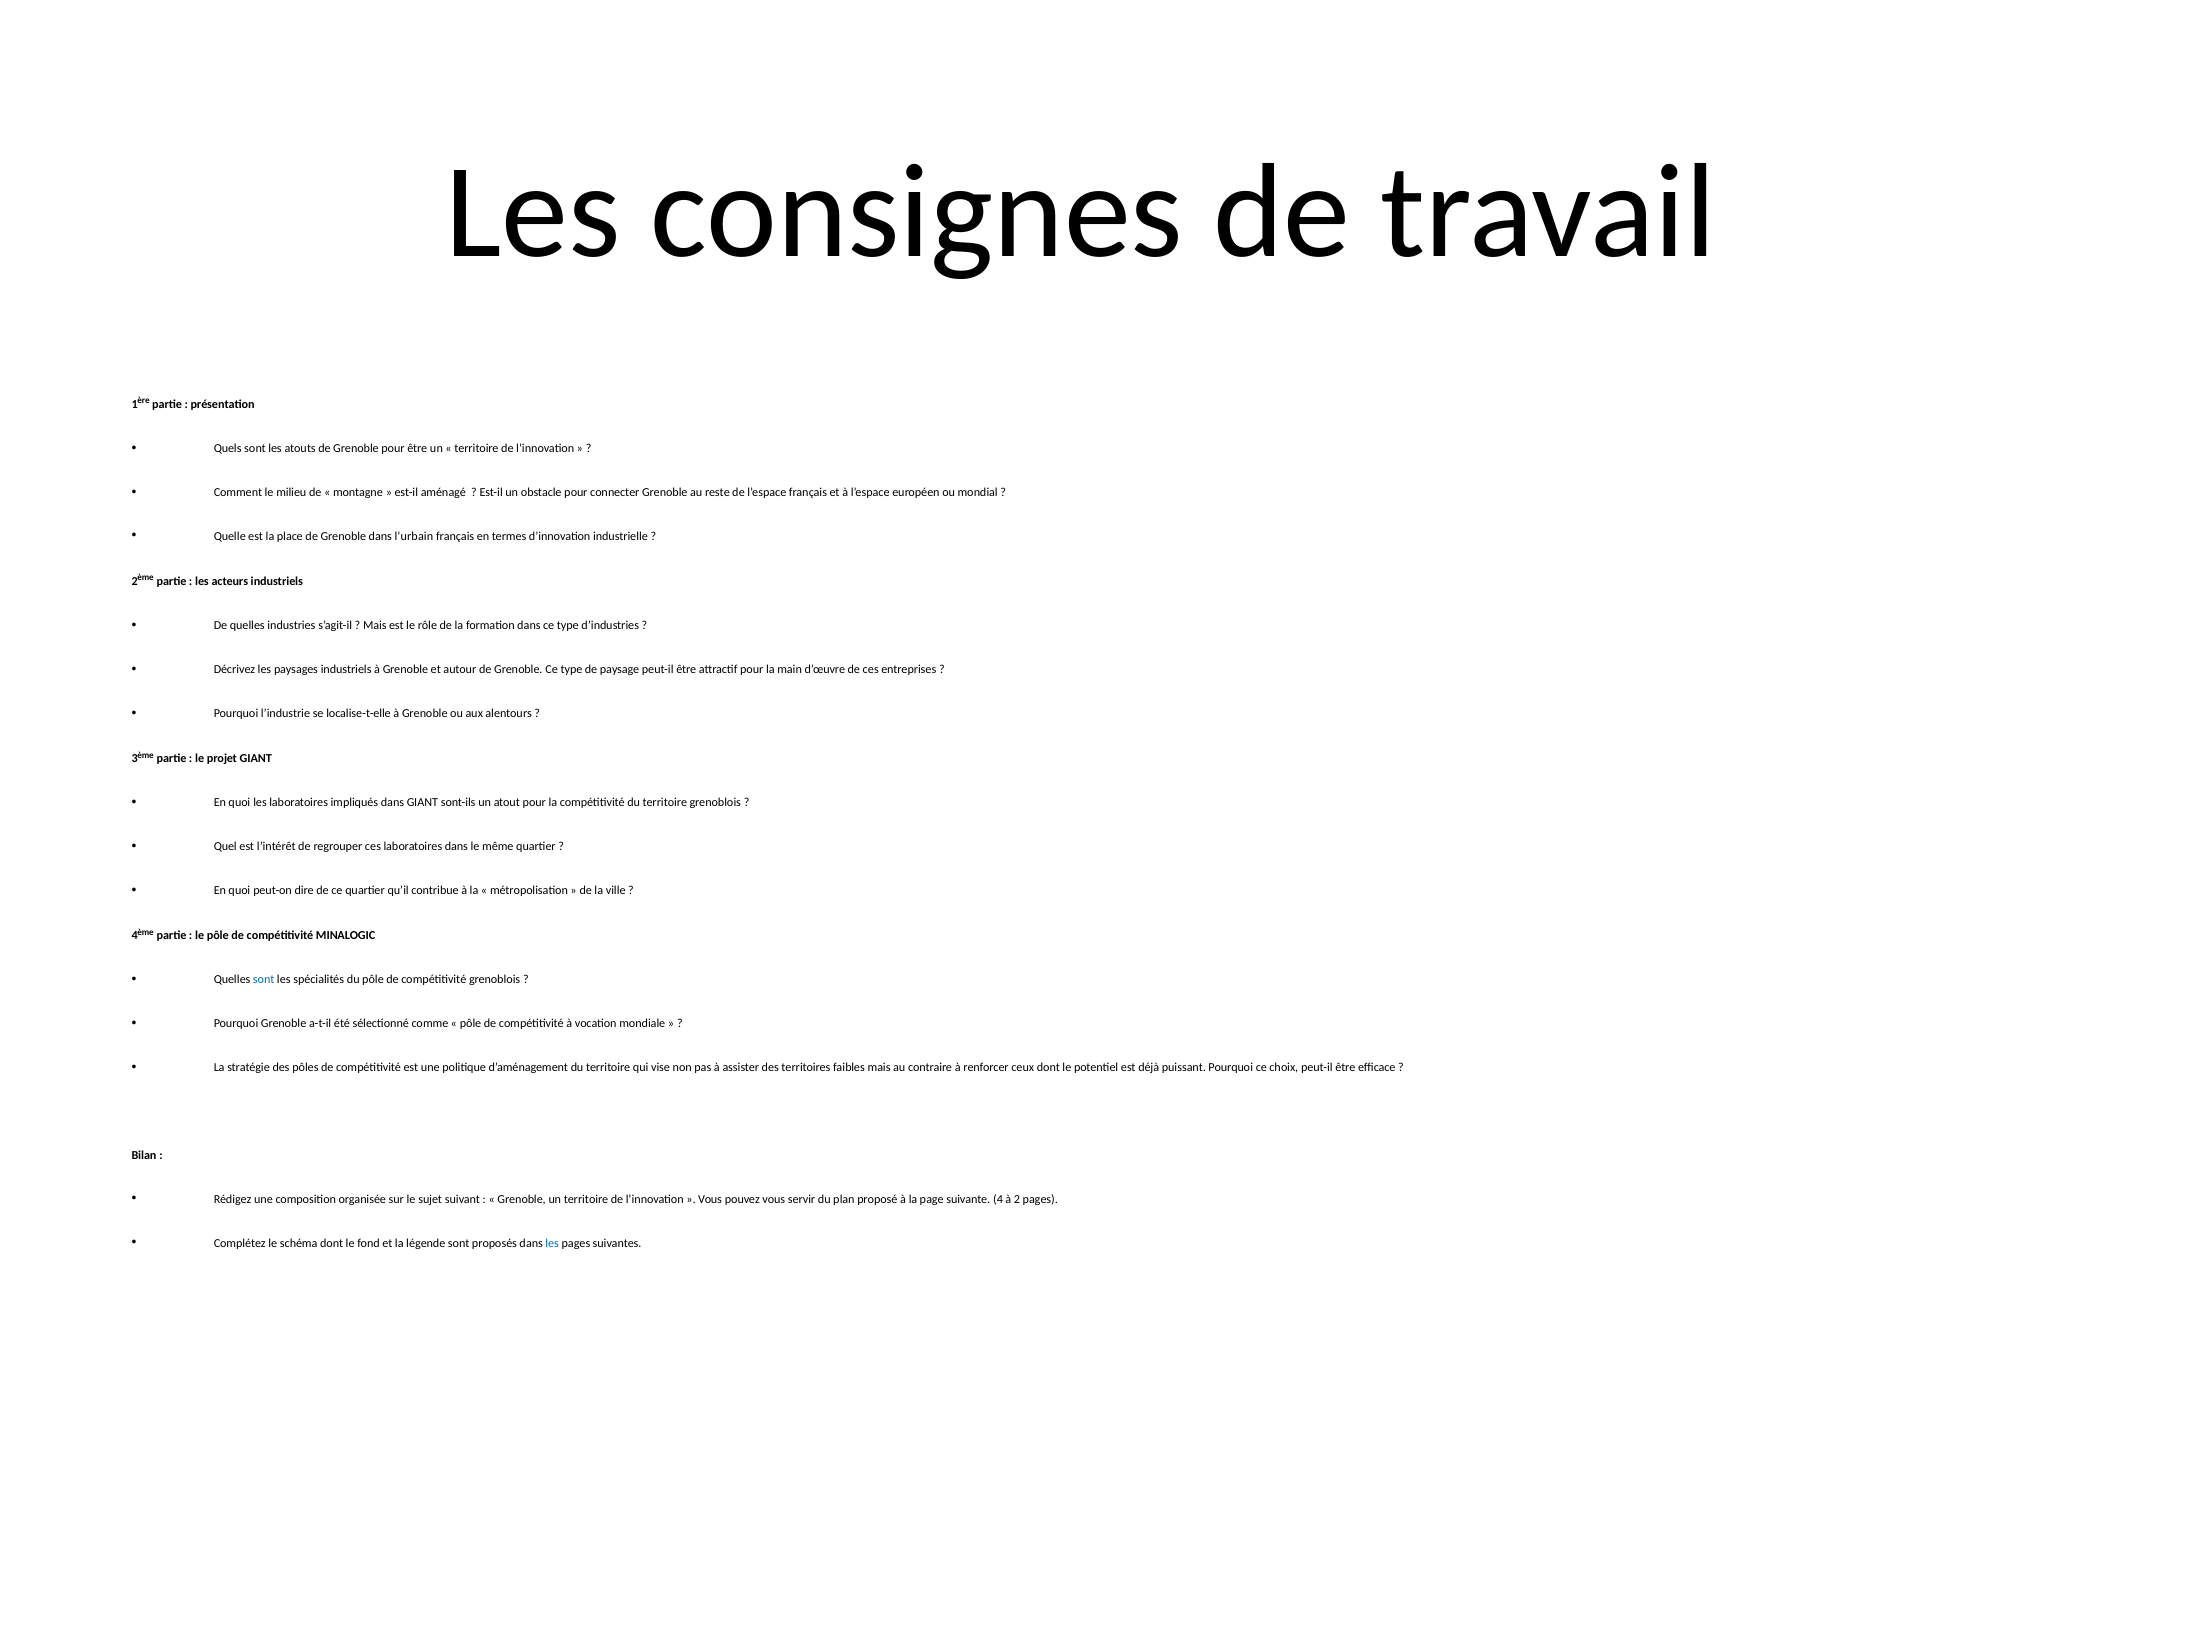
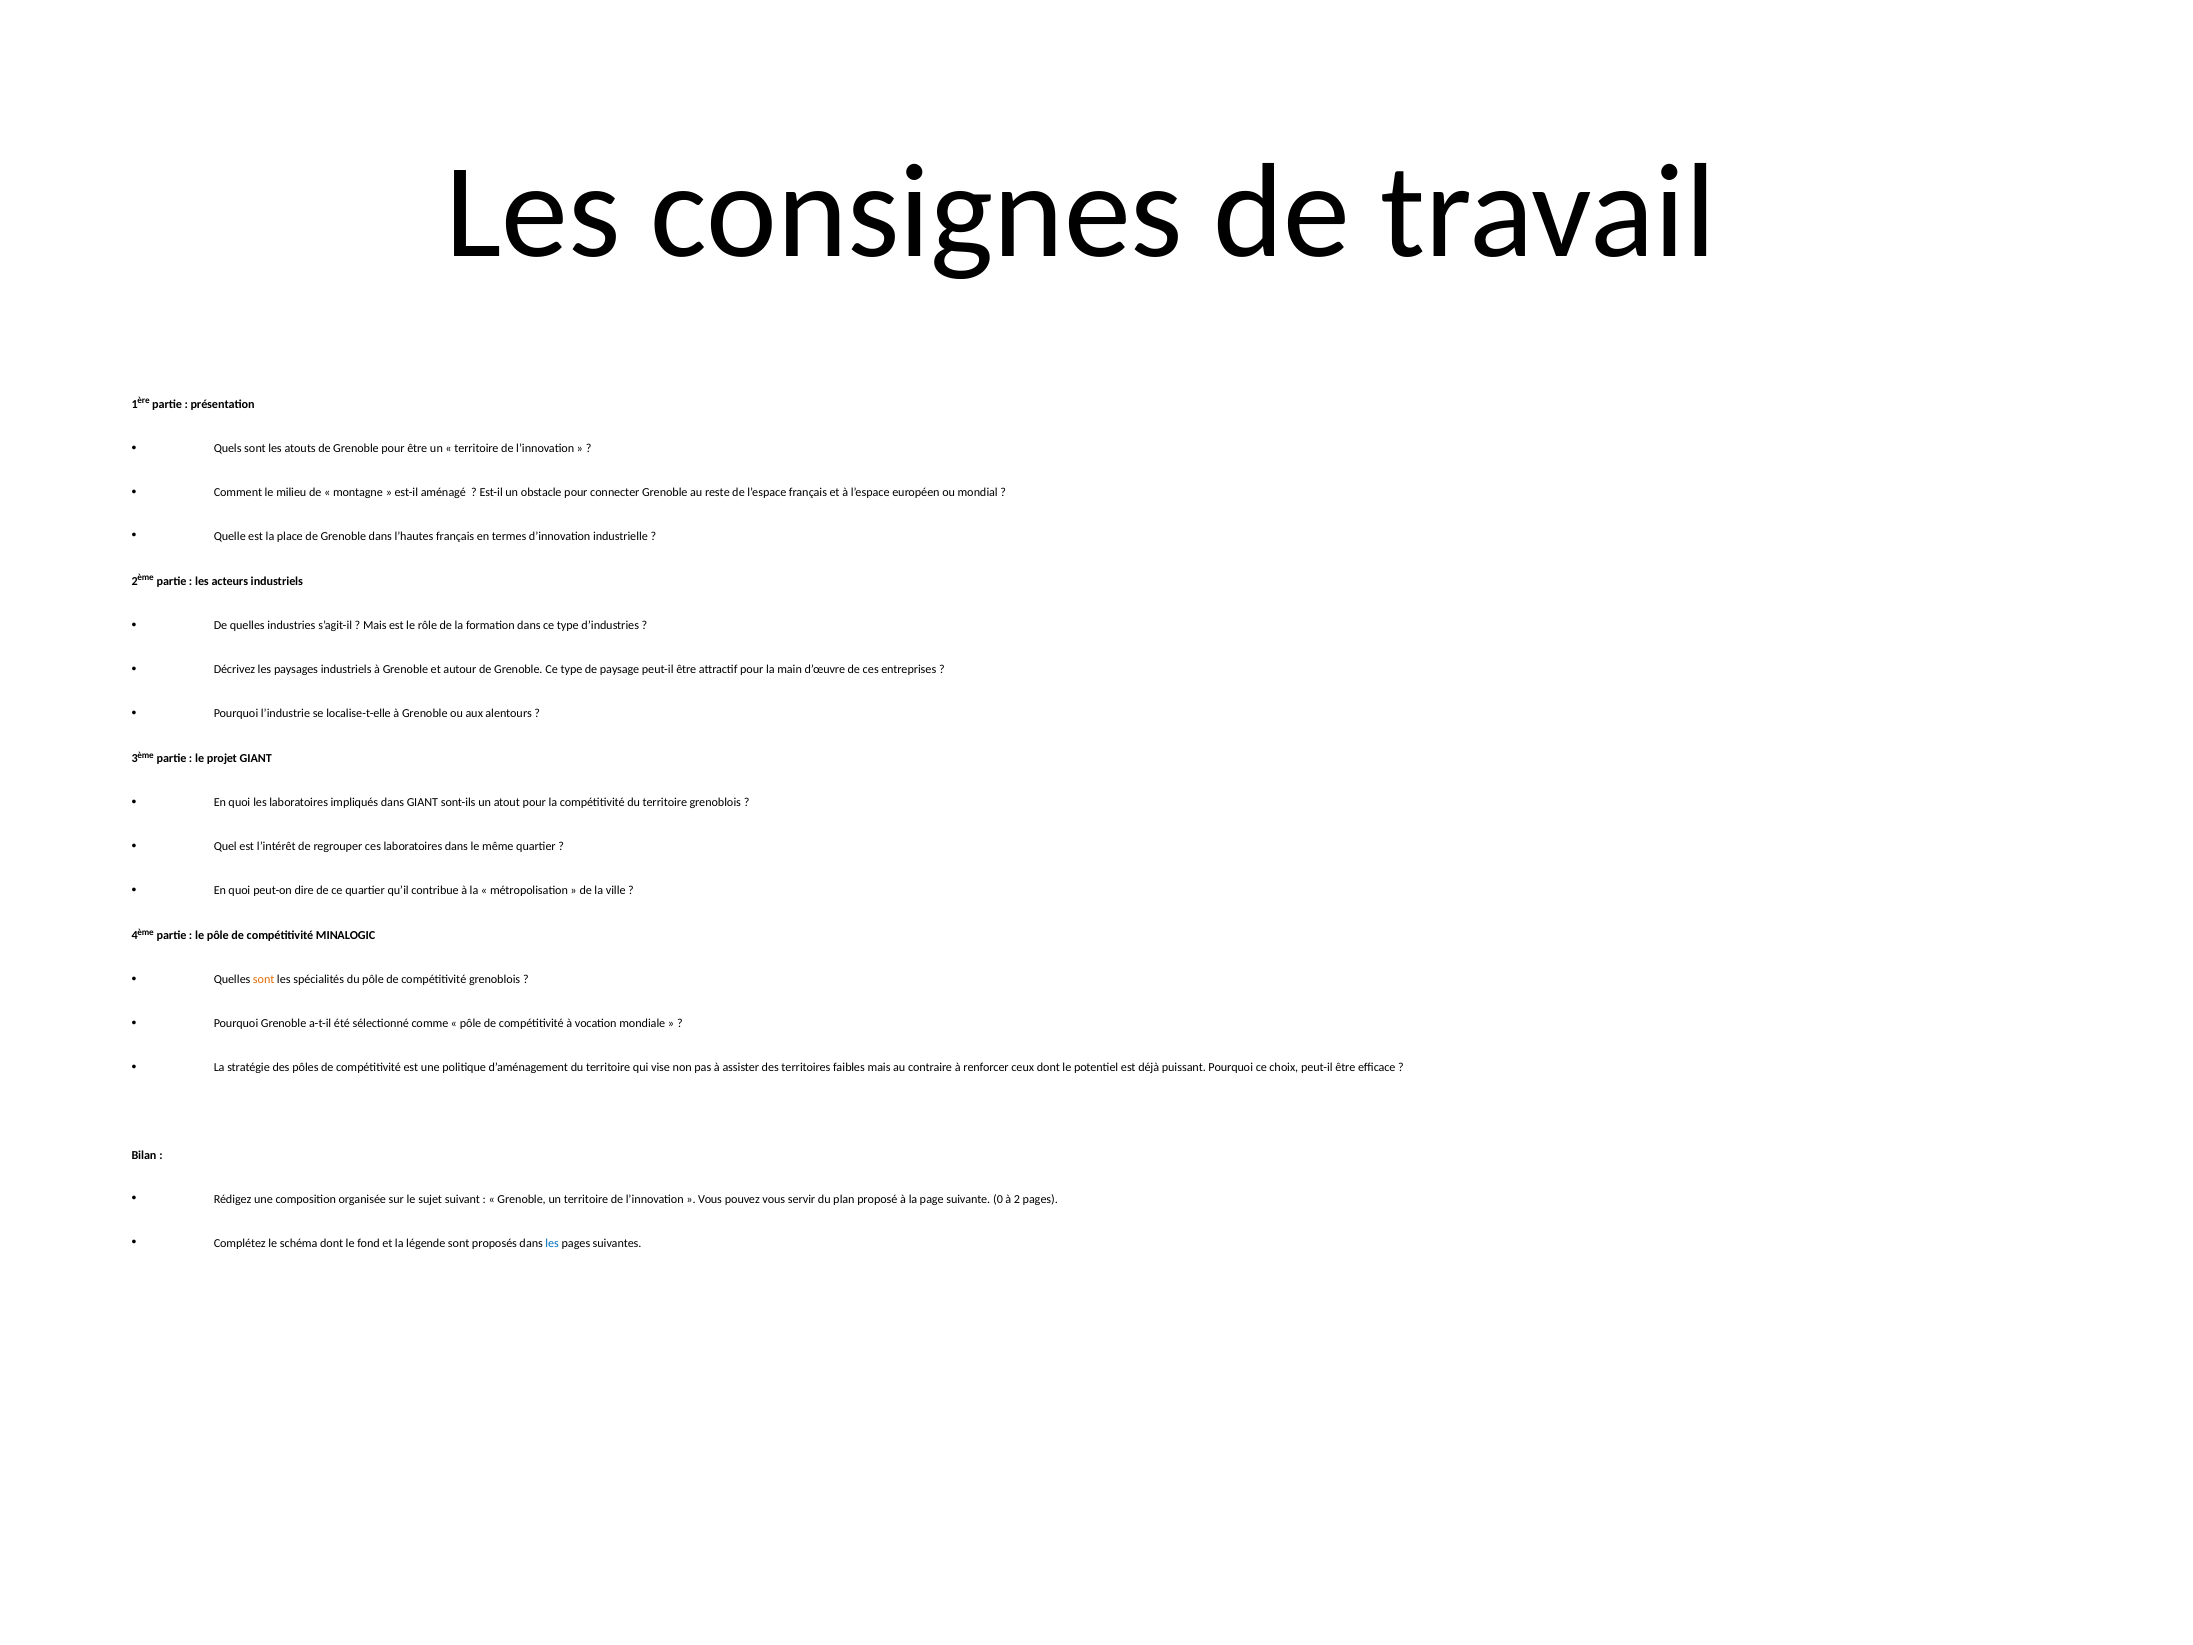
l’urbain: l’urbain -> l’hautes (414, 536)
sont colour: blue -> orange (264, 980)
4: 4 -> 0 (998, 1199)
